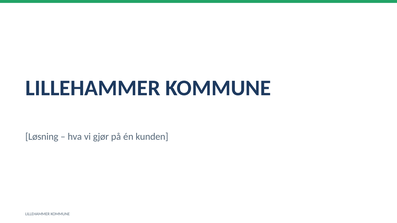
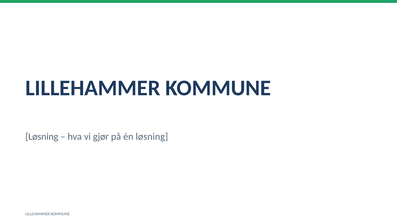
én kunden: kunden -> løsning (152, 137)
